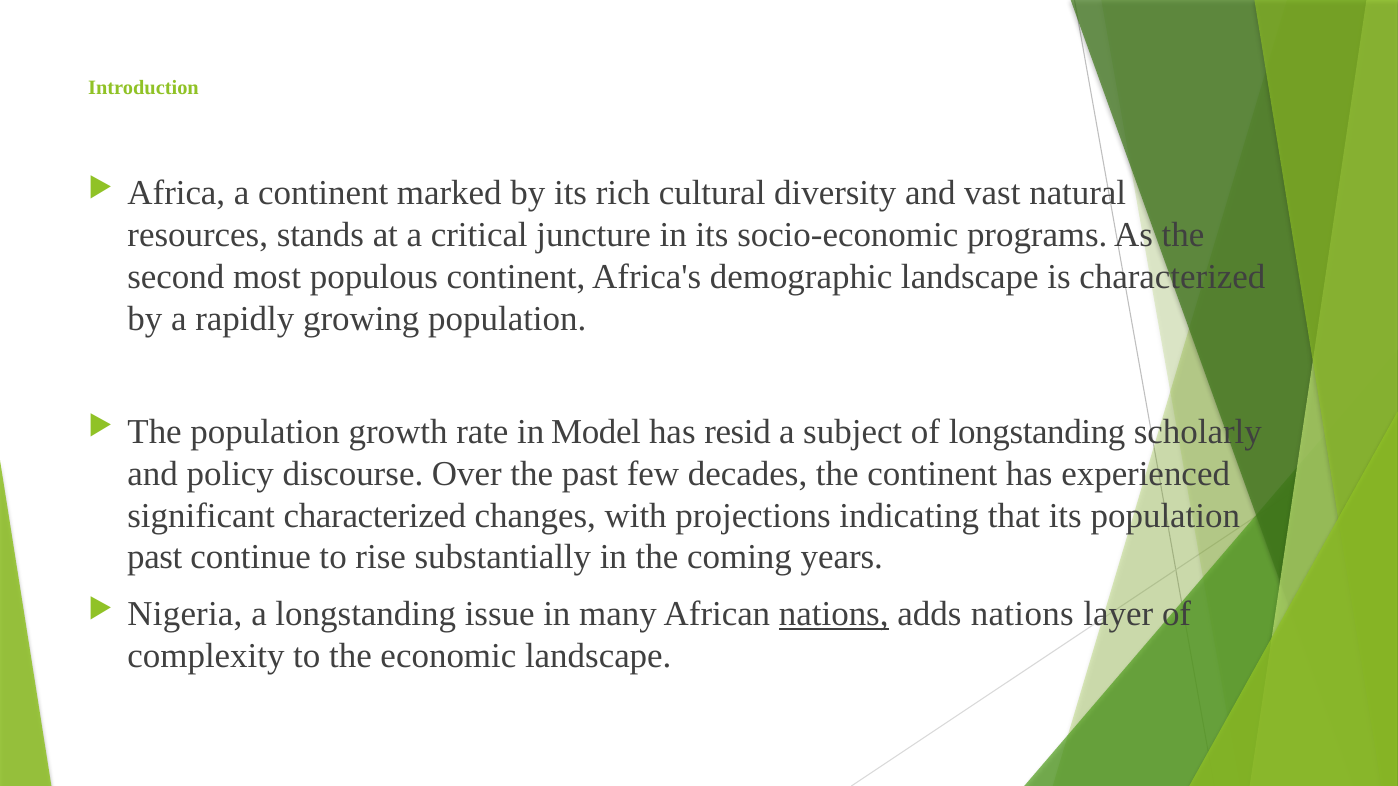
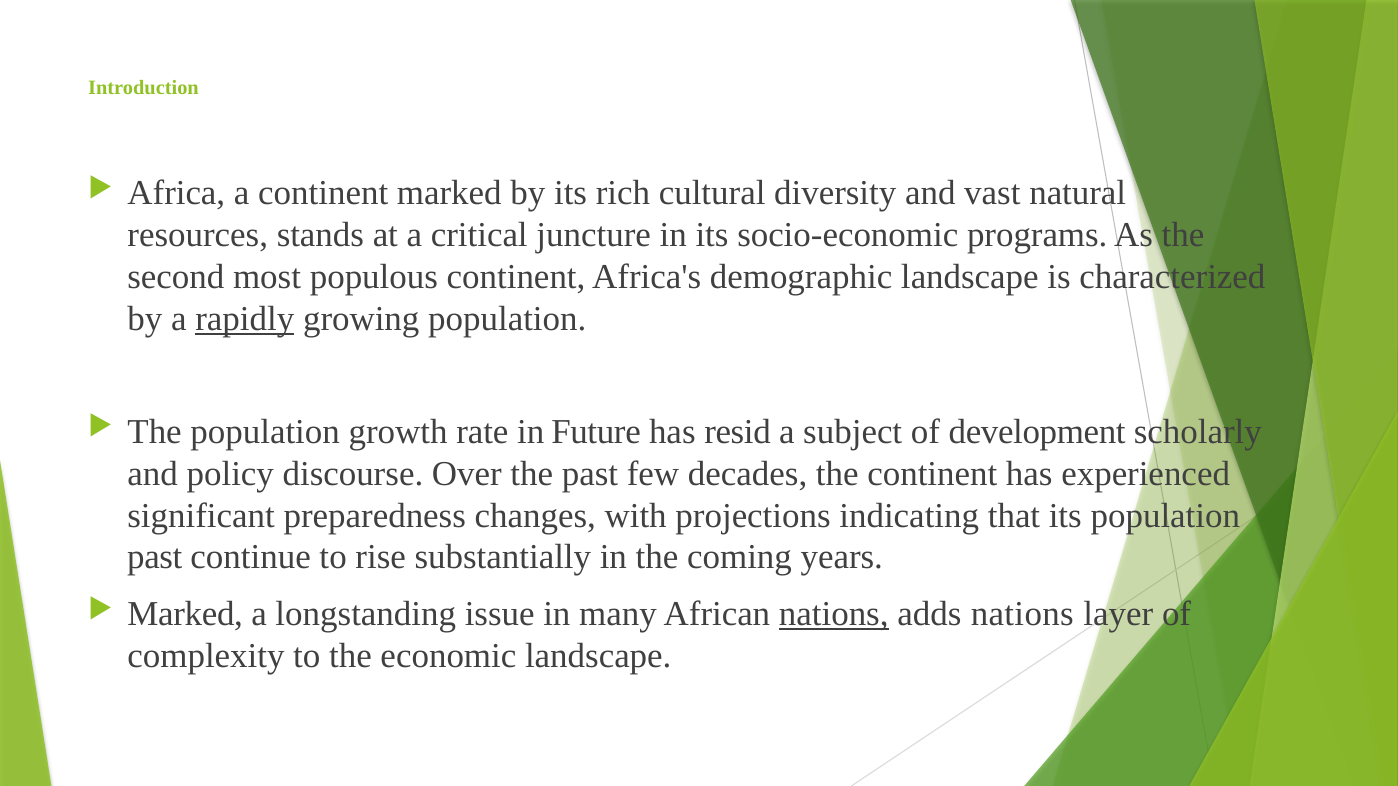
rapidly underline: none -> present (245, 319)
Model: Model -> Future (596, 432)
of longstanding: longstanding -> development (1037, 432)
significant characterized: characterized -> preparedness (375, 516)
Nigeria: Nigeria -> Marked (185, 614)
